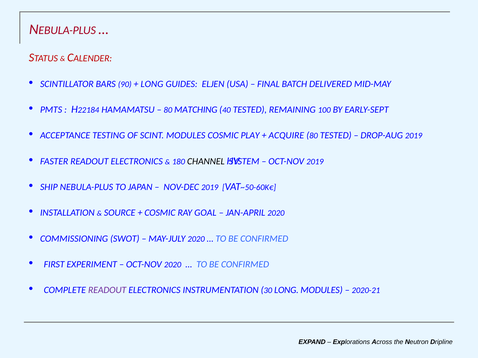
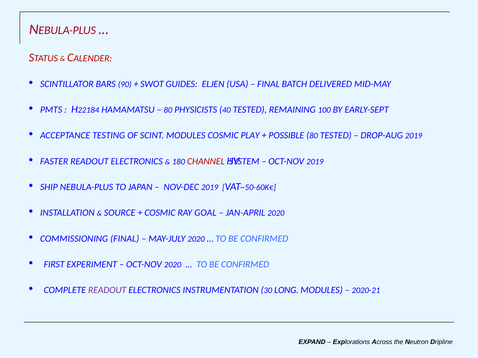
LONG: LONG -> SWOT (152, 84)
MATCHING: MATCHING -> PHYSICISTS (196, 110)
ACQUIRE: ACQUIRE -> POSSIBLE (286, 136)
CHANNEL colour: black -> red (206, 161)
COMMISSIONING SWOT: SWOT -> FINAL (125, 239)
